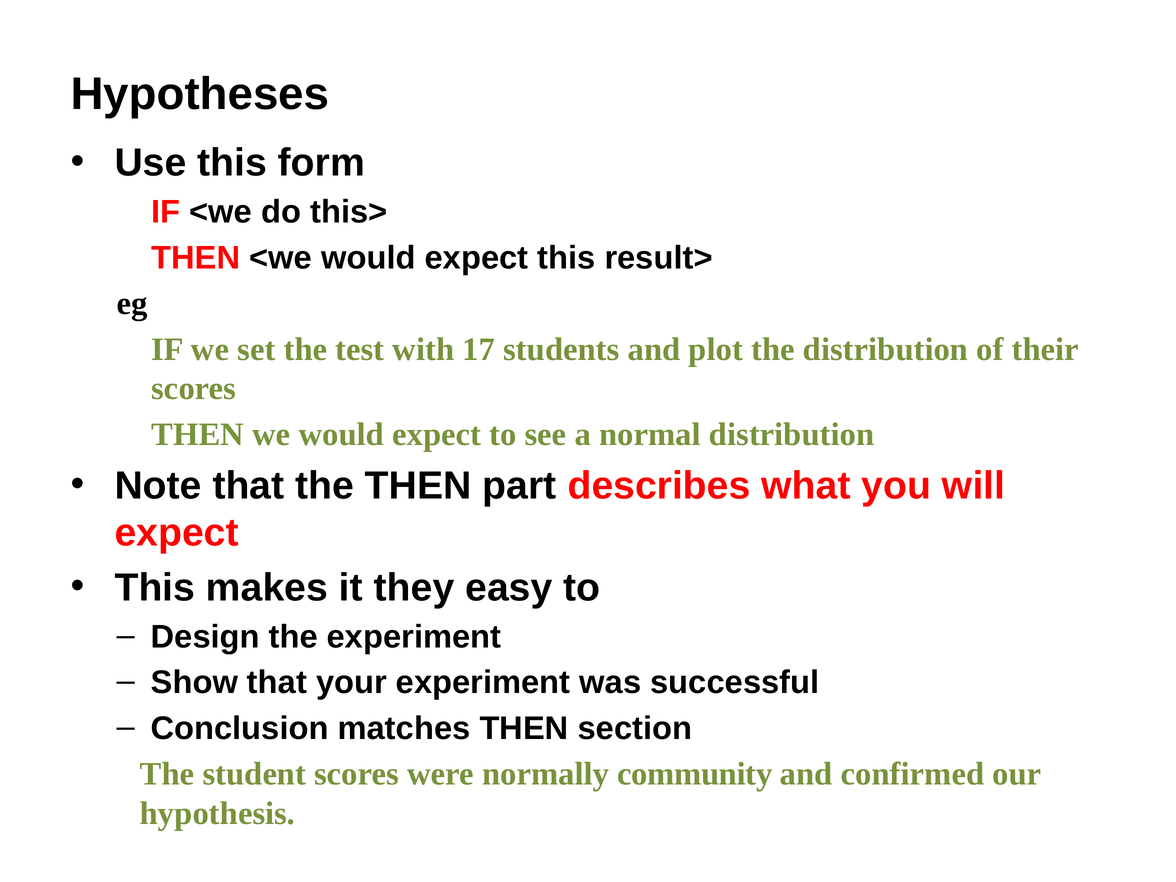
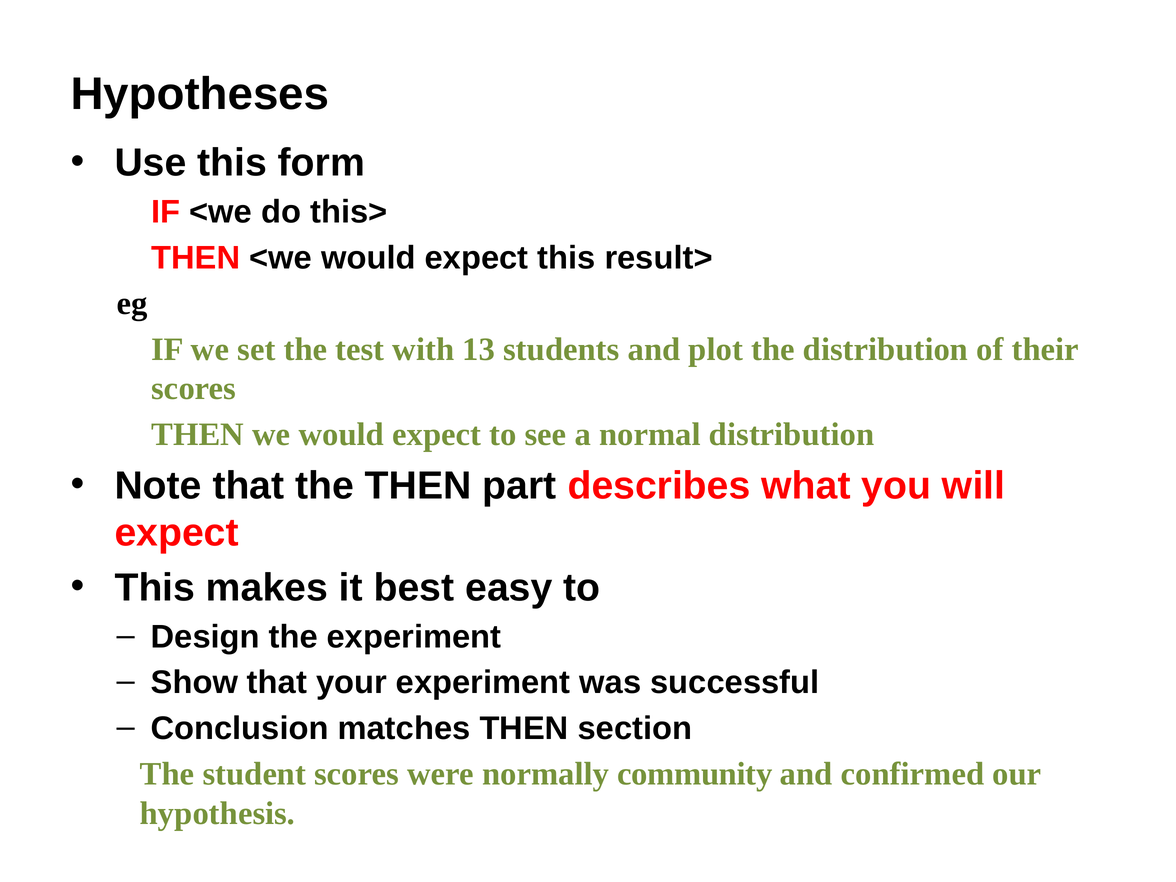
17: 17 -> 13 (479, 349)
they: they -> best (414, 588)
